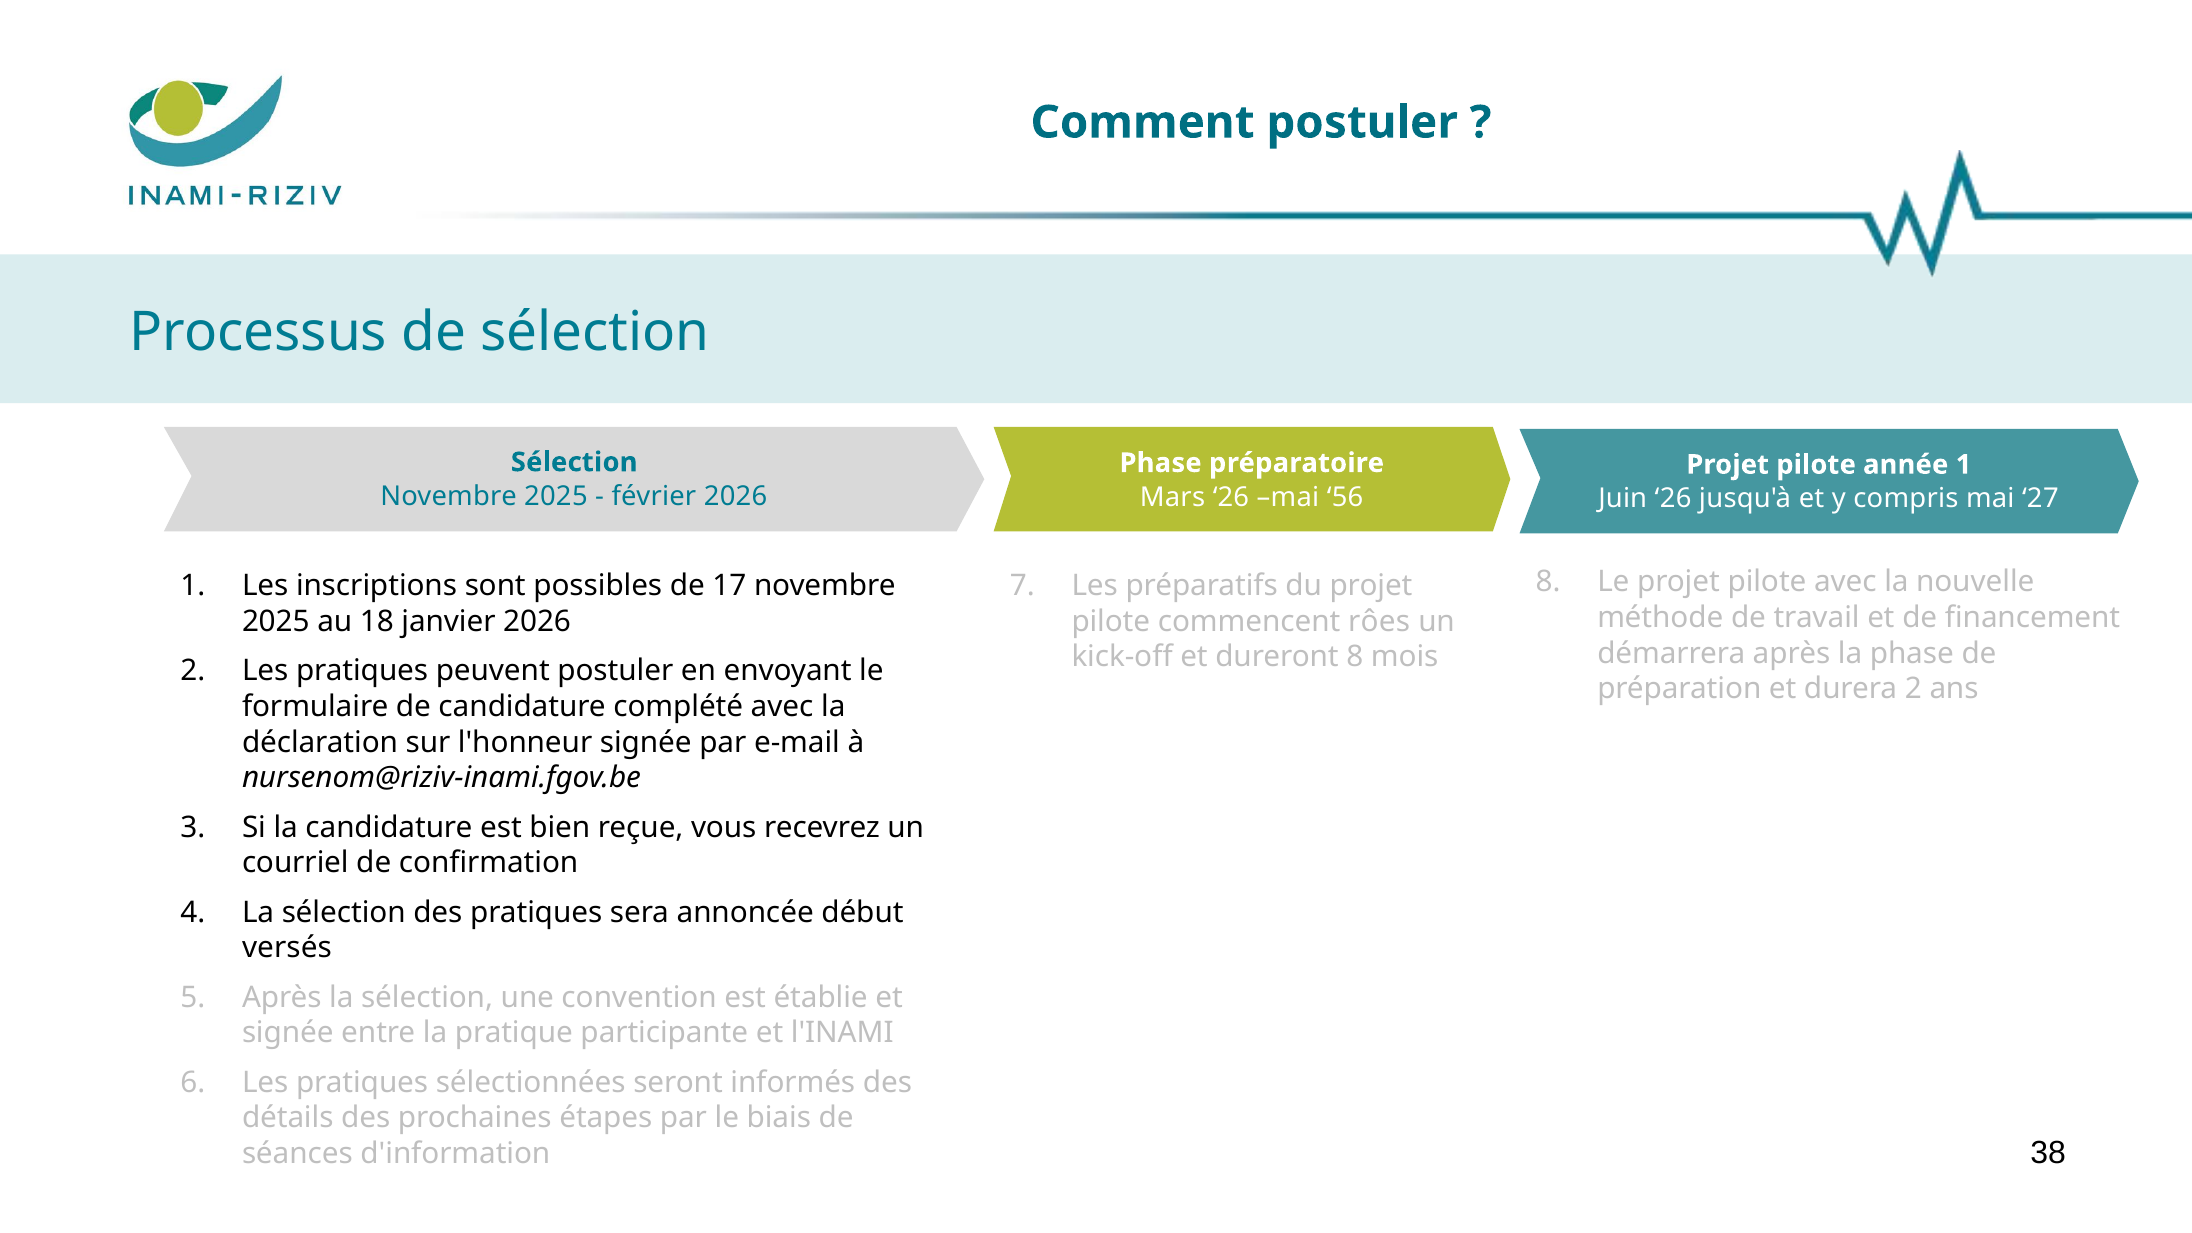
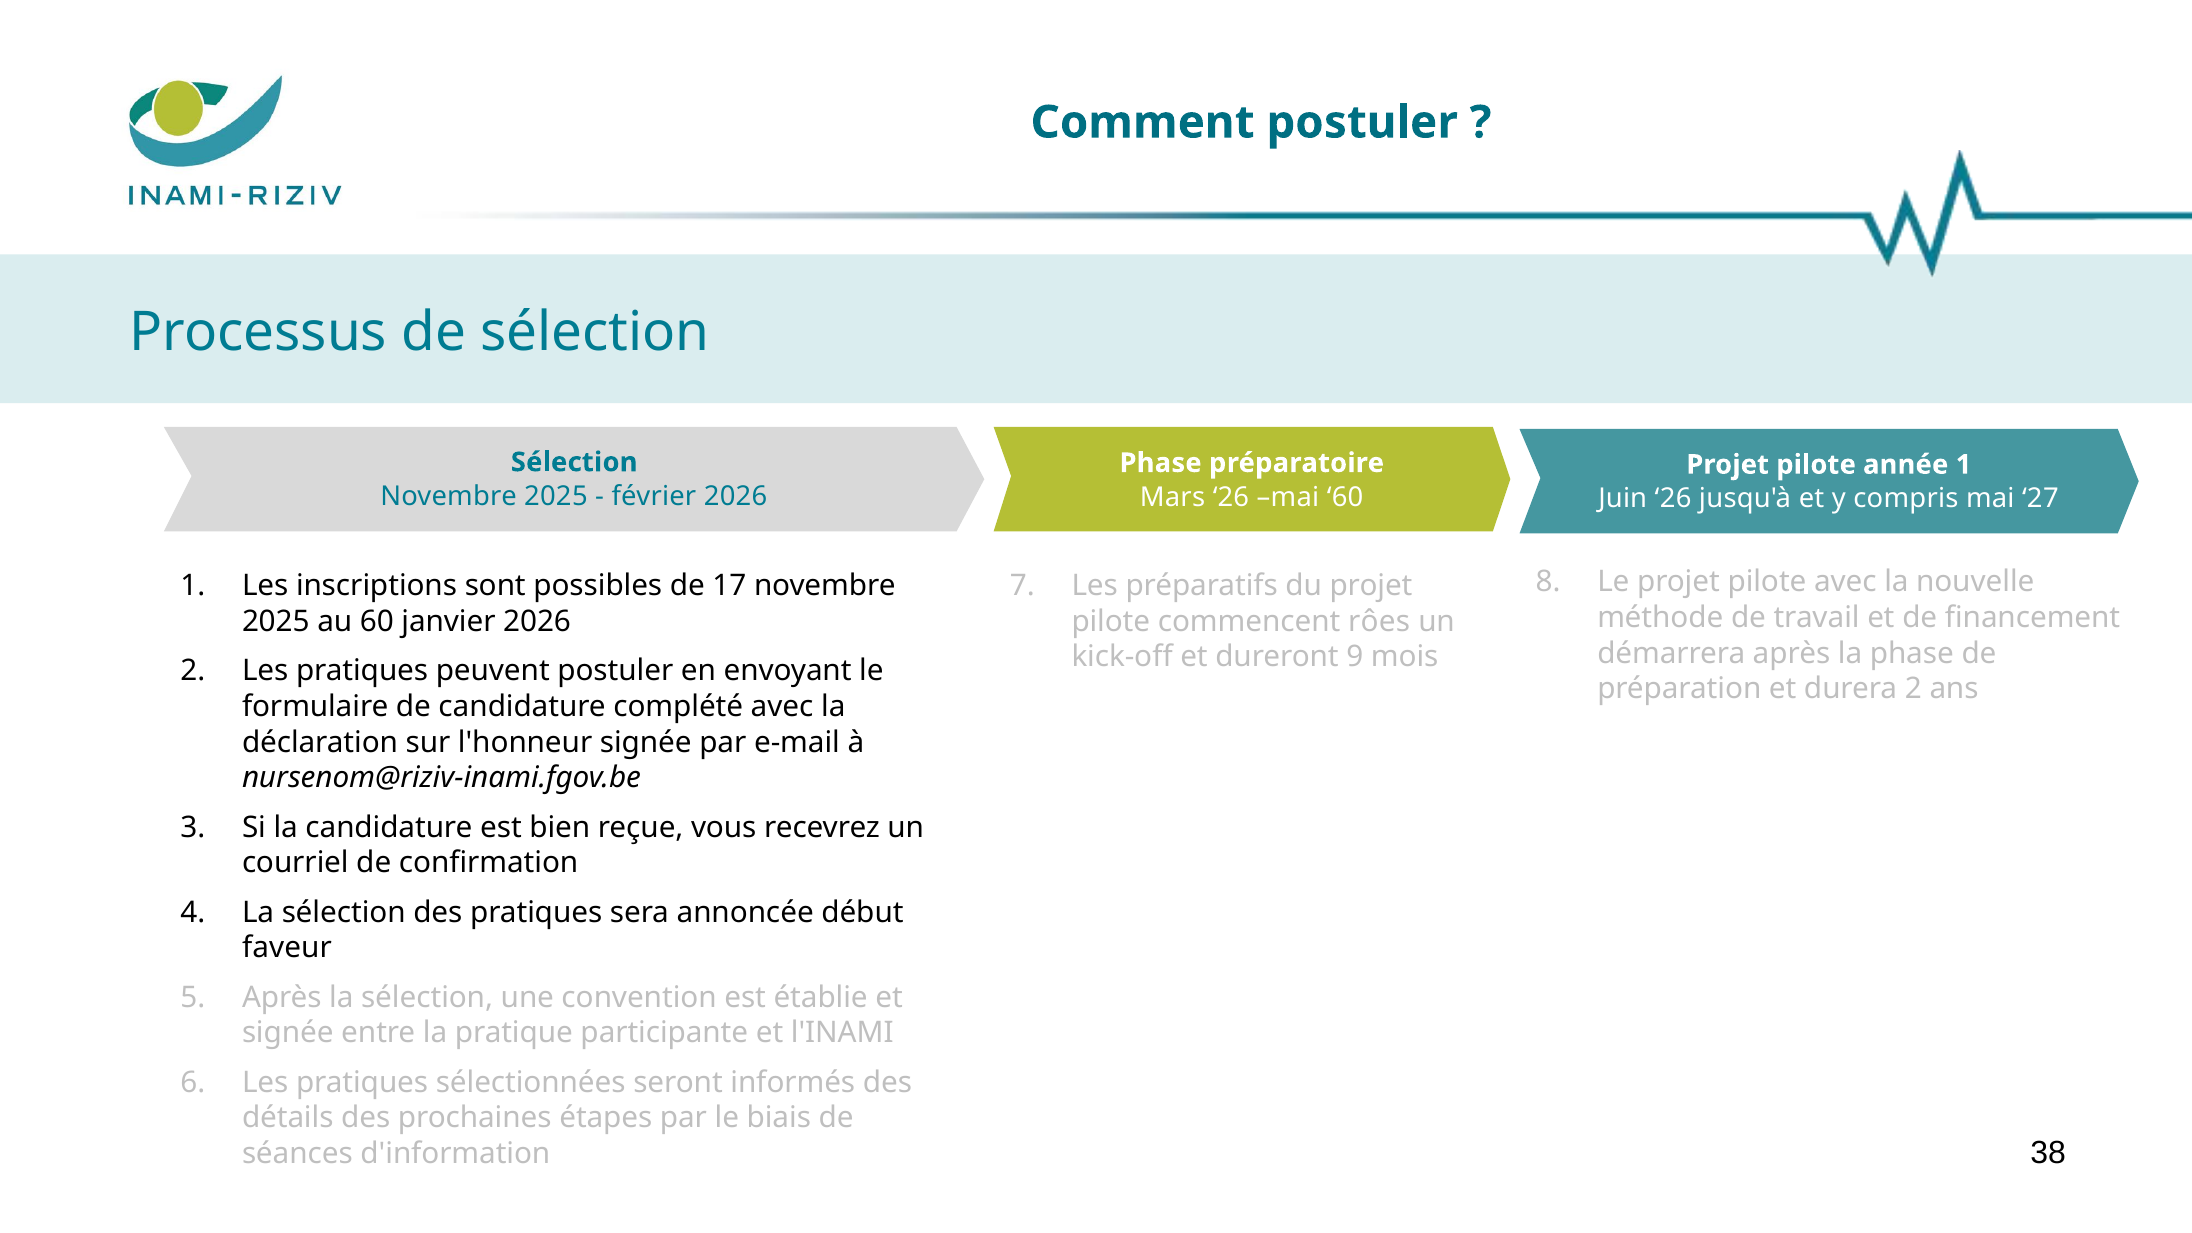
mai 56: 56 -> 60 (1345, 497)
au 18: 18 -> 60 (377, 622)
dureront 8: 8 -> 9 (1355, 657)
versés: versés -> faveur (287, 948)
